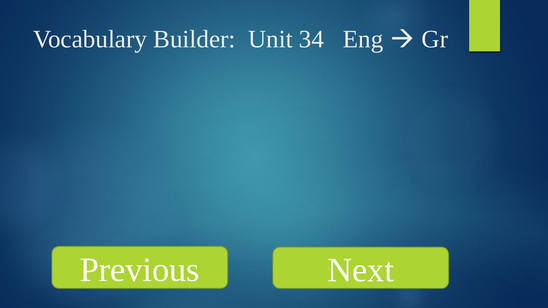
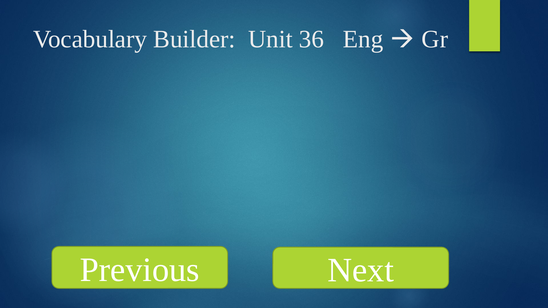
34: 34 -> 36 (312, 39)
